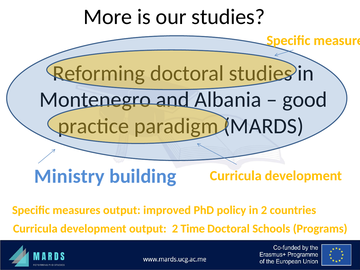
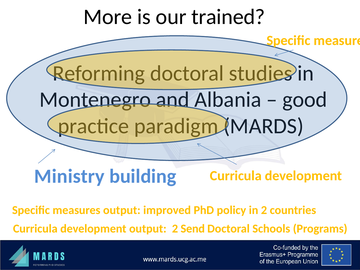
our studies: studies -> trained (228, 17)
Time: Time -> Send (193, 229)
